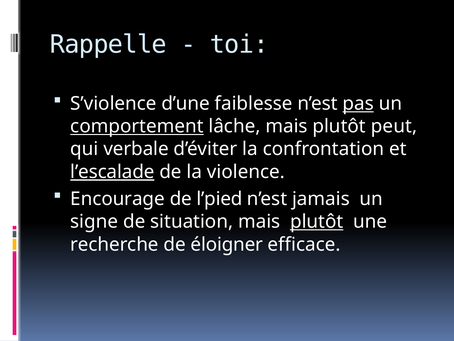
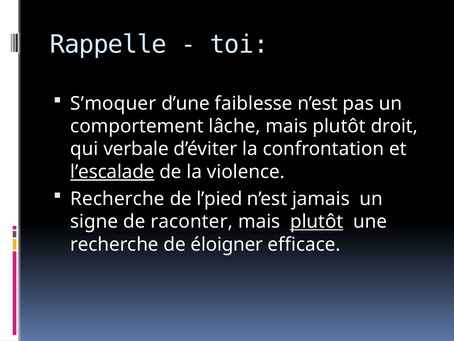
S’violence: S’violence -> S’moquer (113, 103)
pas underline: present -> none (358, 103)
comportement underline: present -> none (137, 126)
peut: peut -> droit (394, 126)
Encourage: Encourage -> Recherche (117, 199)
situation: situation -> raconter (192, 221)
